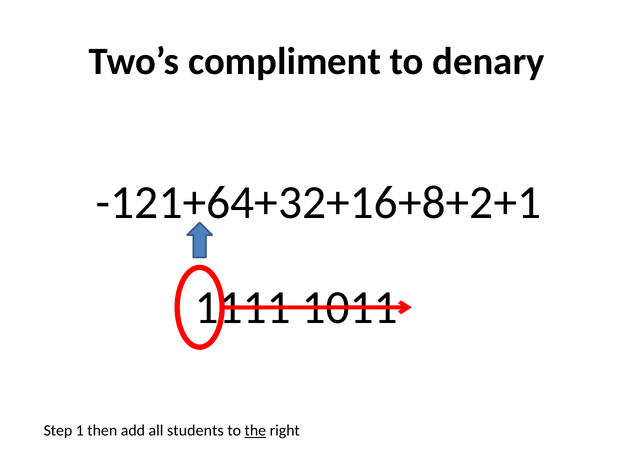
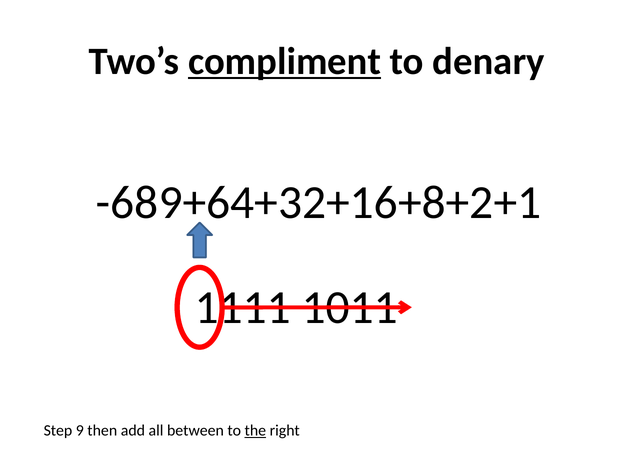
compliment underline: none -> present (285, 61)
-121+64+32+16+8+2+1: -121+64+32+16+8+2+1 -> -689+64+32+16+8+2+1 (319, 203)
1: 1 -> 9 (80, 431)
students: students -> between (195, 431)
